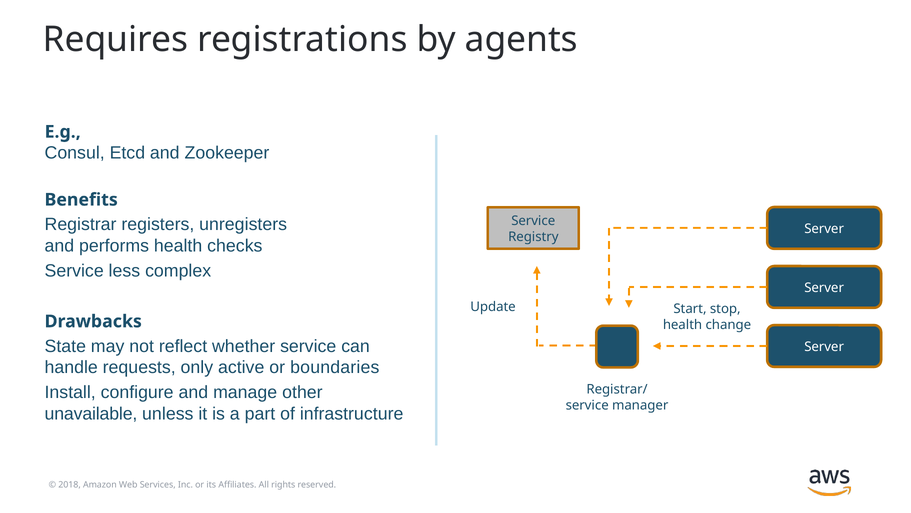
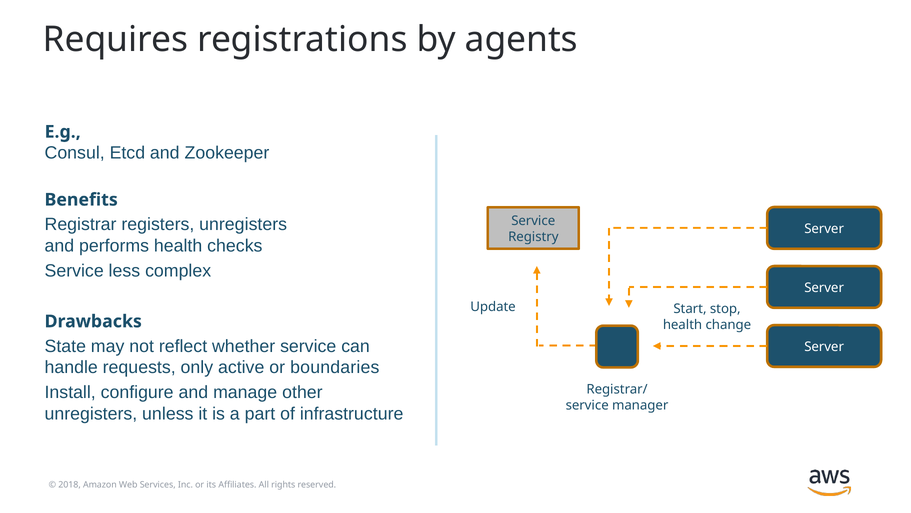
unavailable: unavailable -> unregisters (91, 413)
